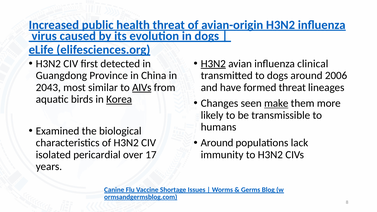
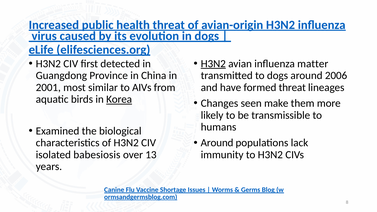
clinical: clinical -> matter (313, 64)
2043: 2043 -> 2001 (48, 87)
AIVs underline: present -> none (142, 87)
make underline: present -> none (276, 103)
pericardial: pericardial -> babesiosis (97, 155)
17: 17 -> 13 (151, 155)
